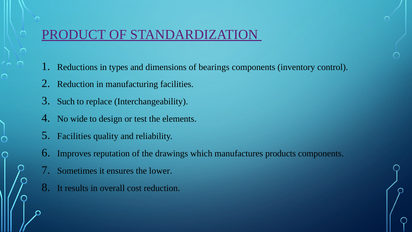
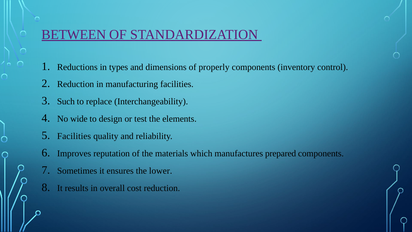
PRODUCT: PRODUCT -> BETWEEN (74, 34)
bearings: bearings -> properly (214, 67)
drawings: drawings -> materials (172, 153)
products: products -> prepared (281, 153)
